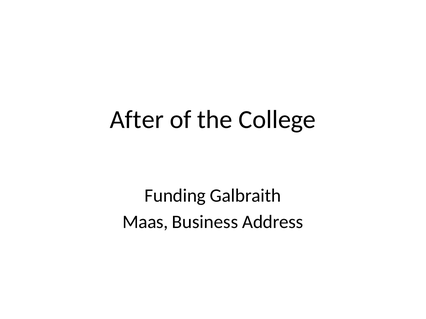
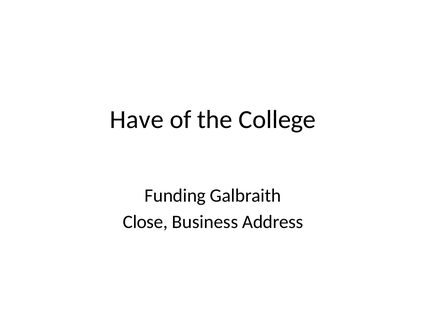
After: After -> Have (137, 120)
Maas: Maas -> Close (145, 222)
